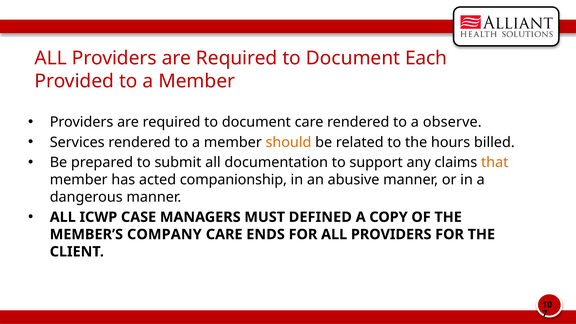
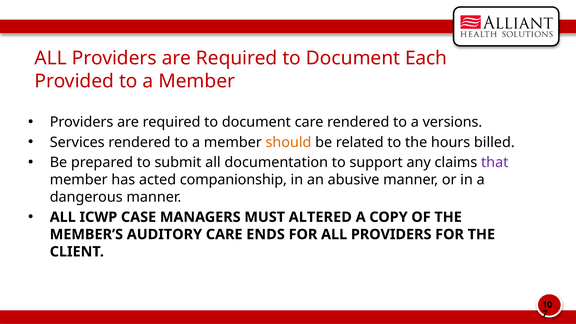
observe: observe -> versions (452, 122)
that colour: orange -> purple (495, 162)
DEFINED: DEFINED -> ALTERED (320, 217)
COMPANY: COMPANY -> AUDITORY (164, 234)
